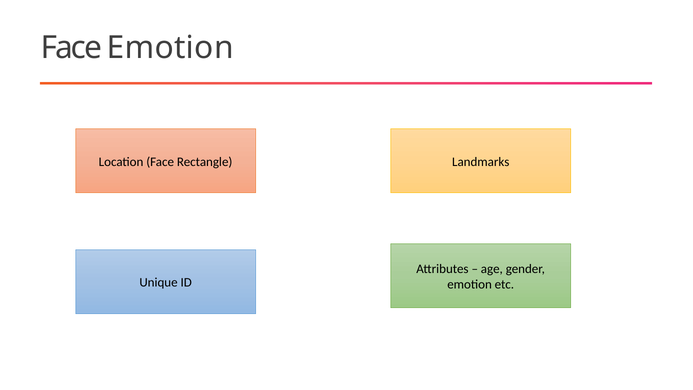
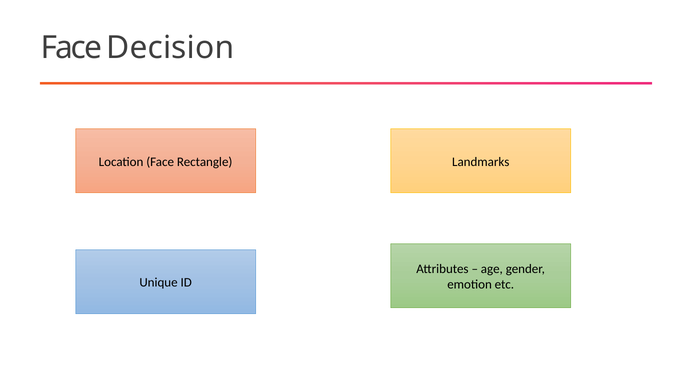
Face Emotion: Emotion -> Decision (170, 48)
